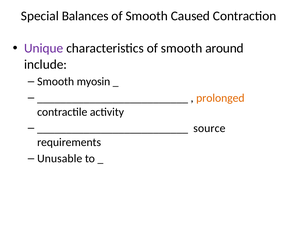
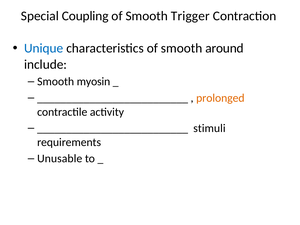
Balances: Balances -> Coupling (85, 16)
Caused: Caused -> Trigger (190, 16)
Unique colour: purple -> blue (44, 48)
source: source -> stimuli (209, 128)
